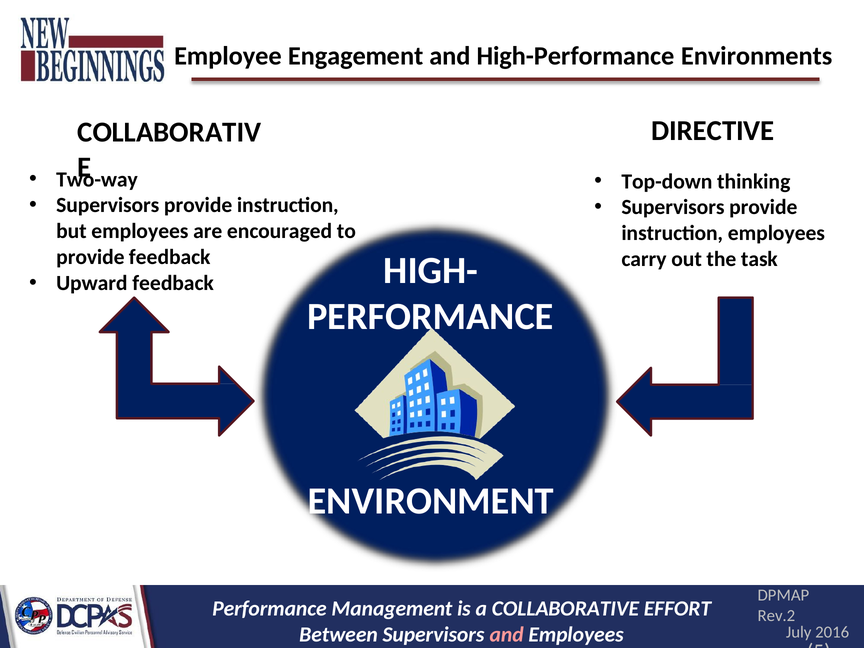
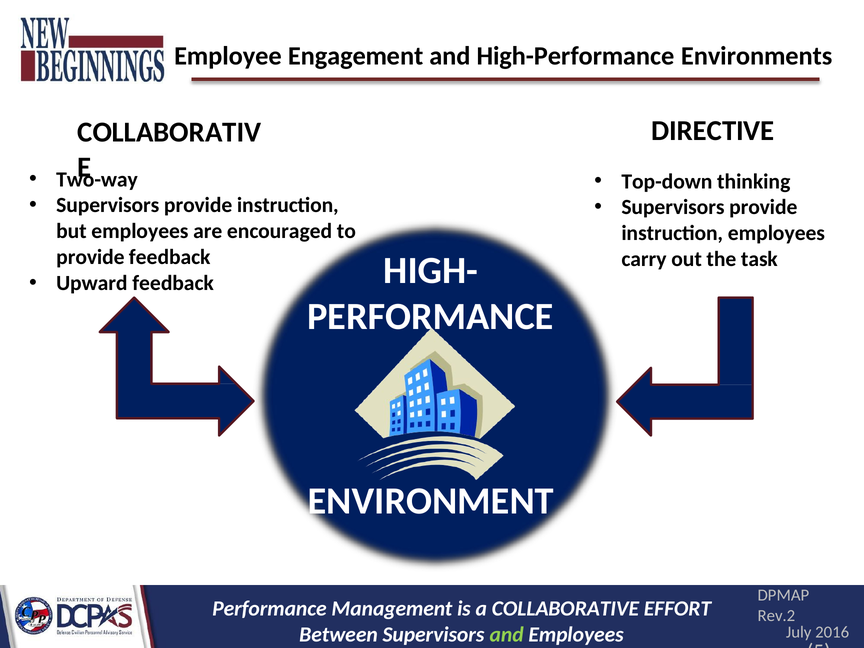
and colour: pink -> light green (507, 635)
